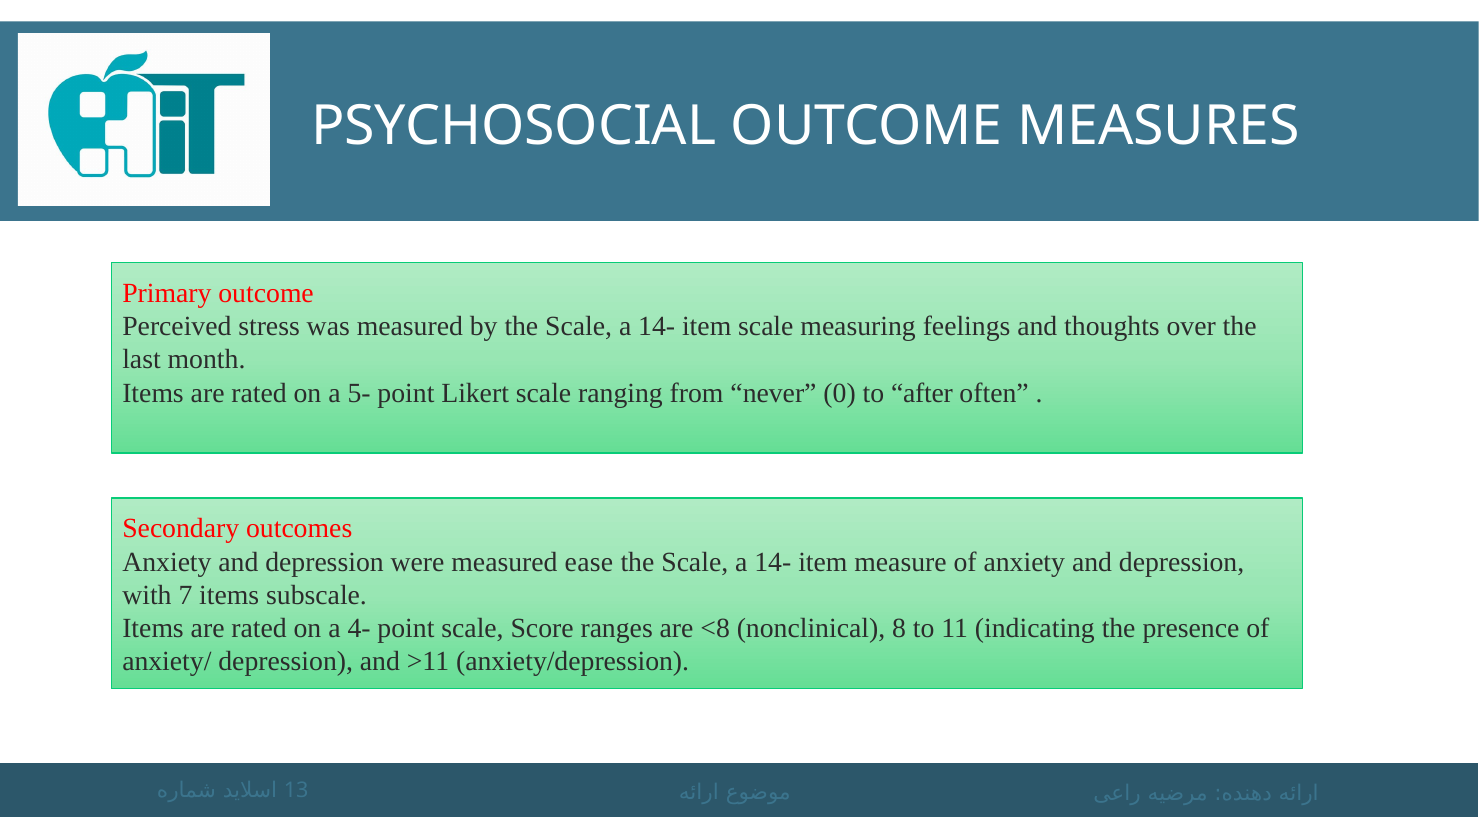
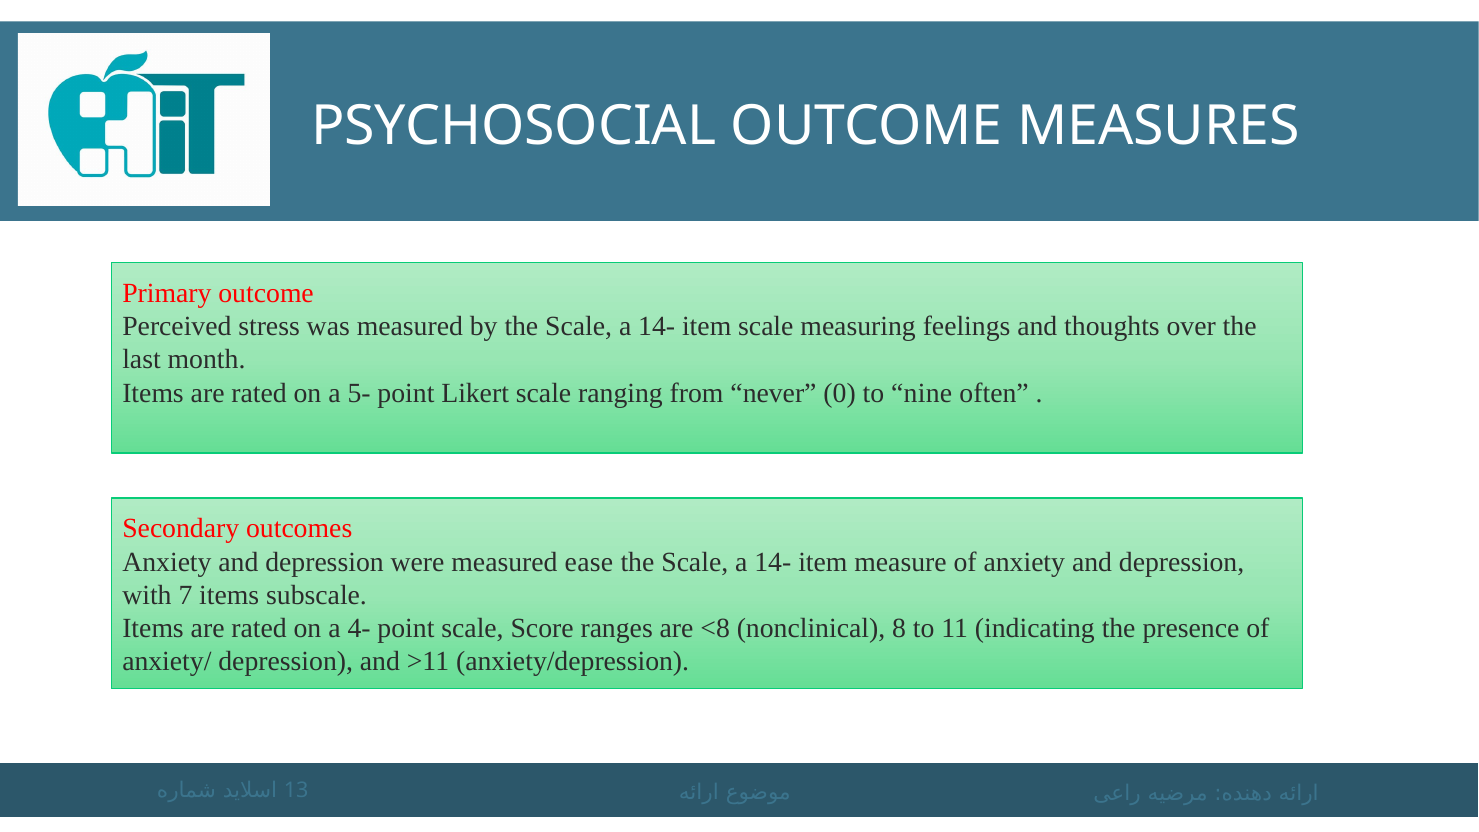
after: after -> nine (922, 393)
